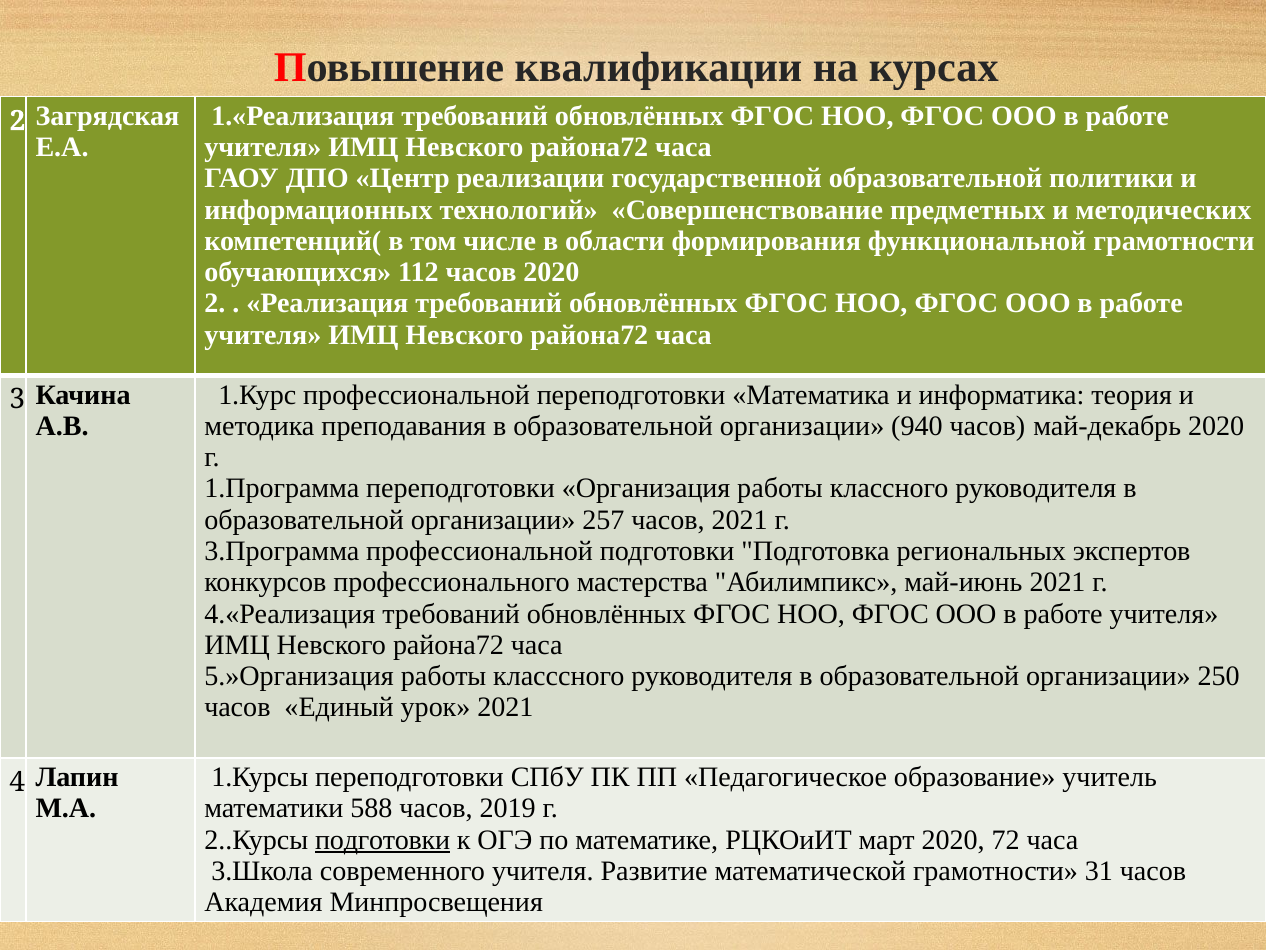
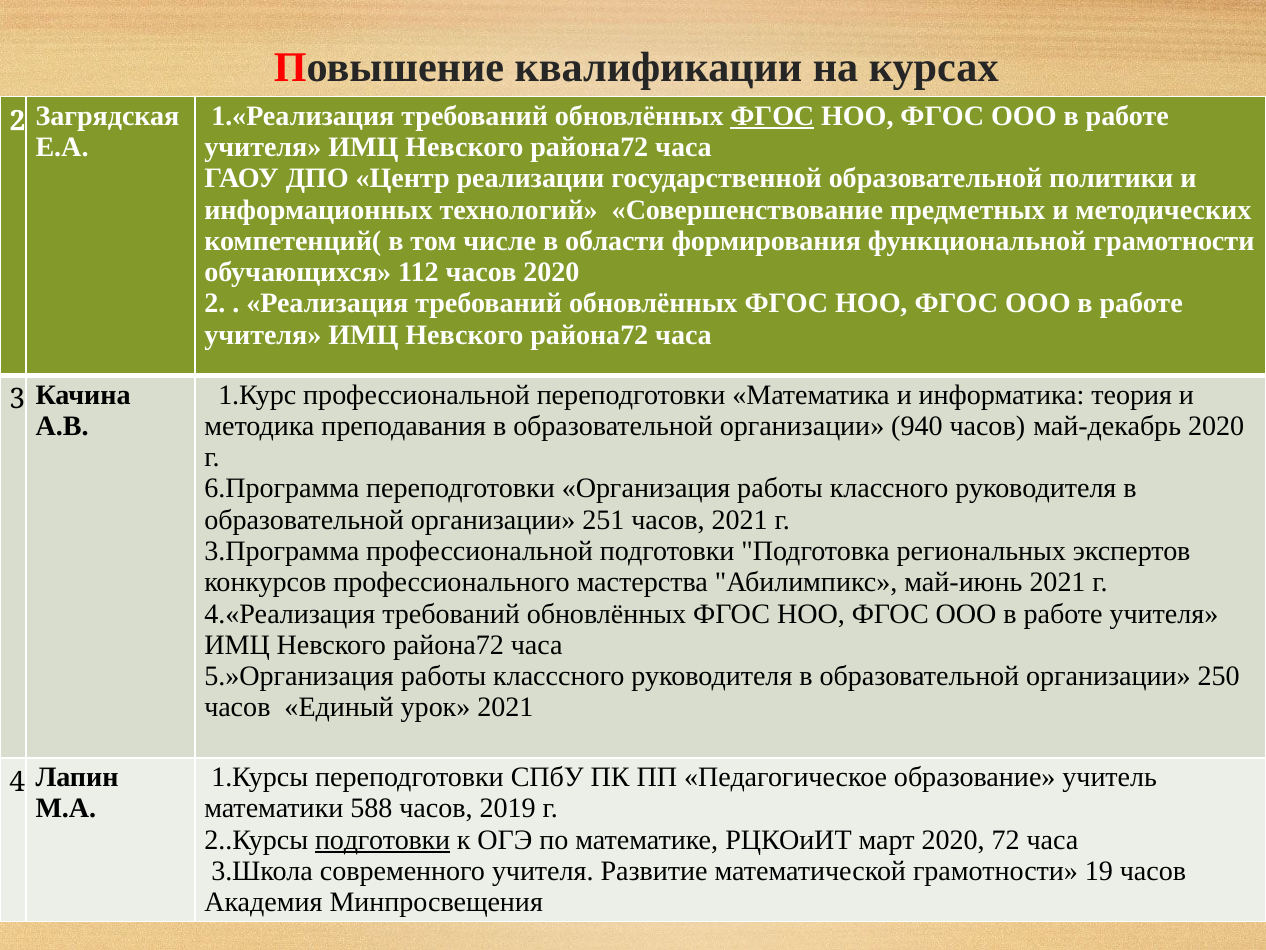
ФГОС underline: none -> present (772, 116)
1.Программа: 1.Программа -> 6.Программа (282, 488)
257: 257 -> 251 (603, 520)
31: 31 -> 19 (1099, 871)
